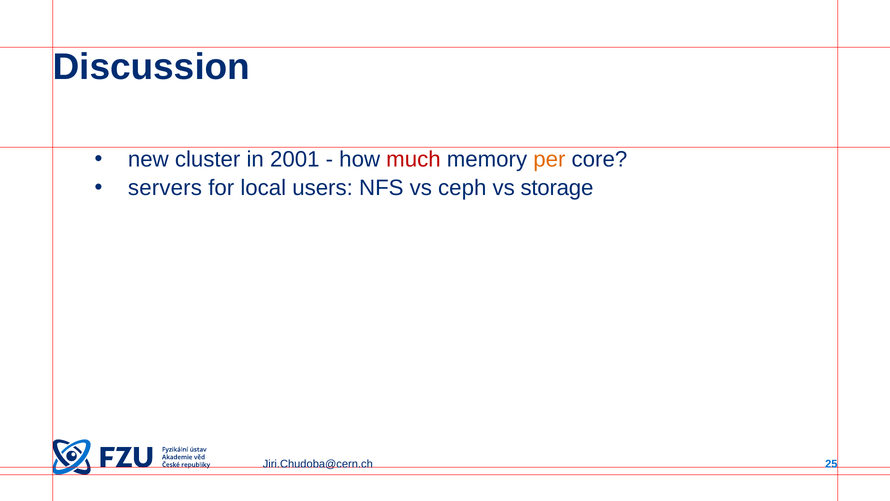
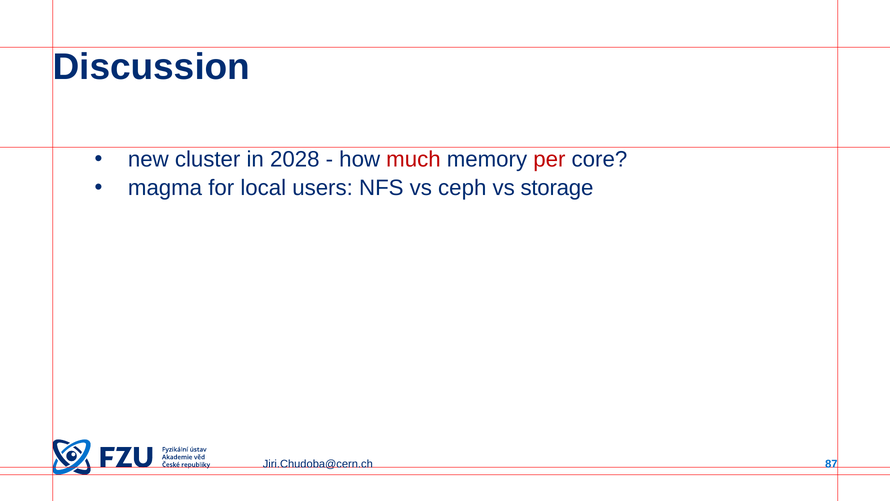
2001: 2001 -> 2028 (295, 159)
per colour: orange -> red (549, 159)
servers: servers -> magma (165, 188)
25: 25 -> 87 (831, 464)
